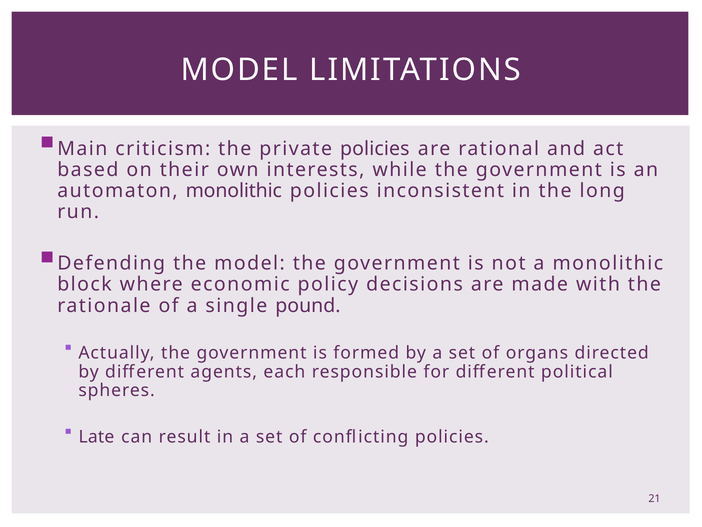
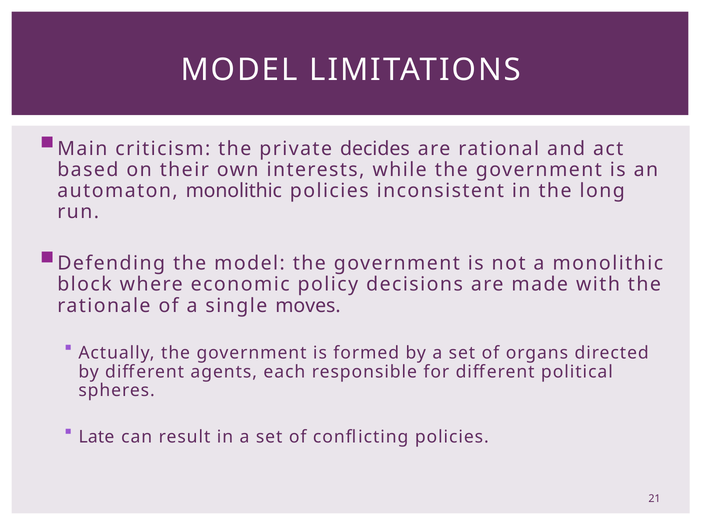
private policies: policies -> decides (375, 149)
pound: pound -> moves (308, 305)
